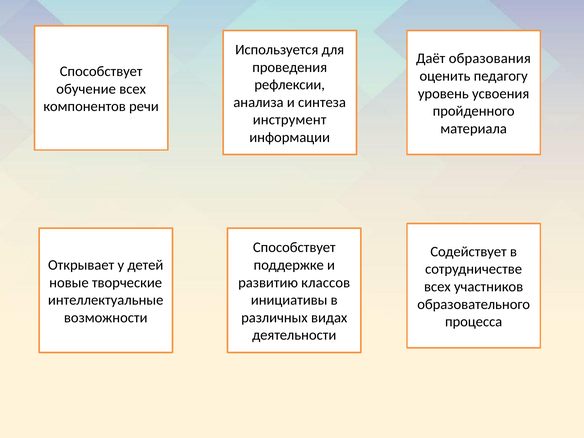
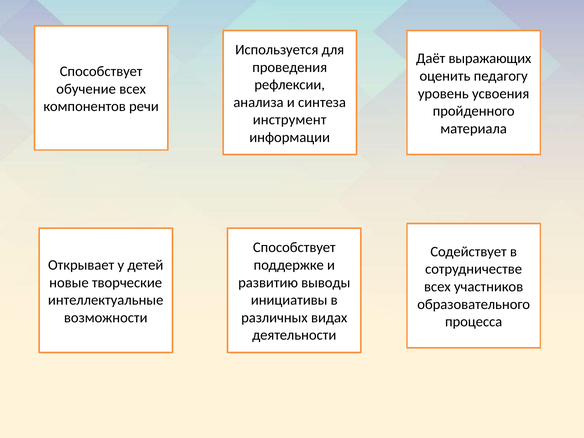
образования: образования -> выражающих (490, 59)
классов: классов -> выводы (326, 283)
